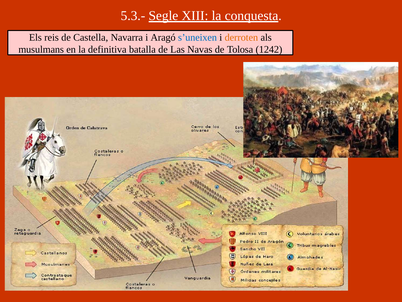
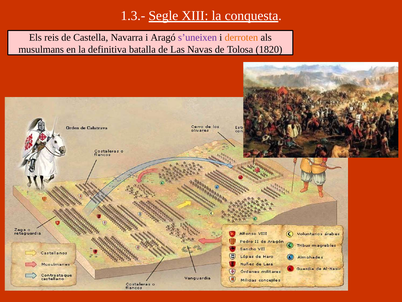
5.3.-: 5.3.- -> 1.3.- (133, 16)
s’uneixen colour: blue -> purple (197, 37)
1242: 1242 -> 1820 (269, 49)
